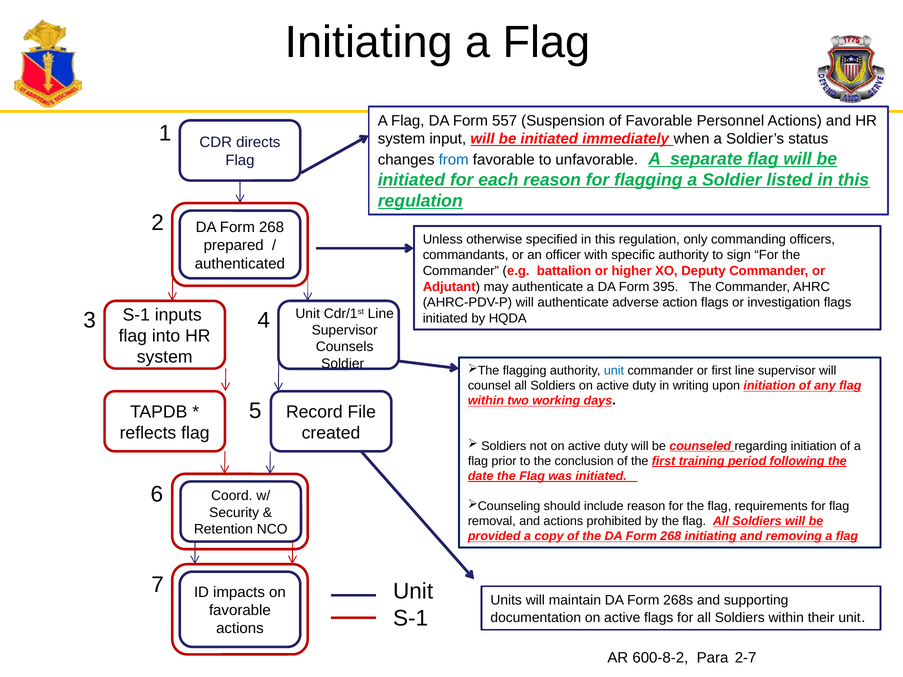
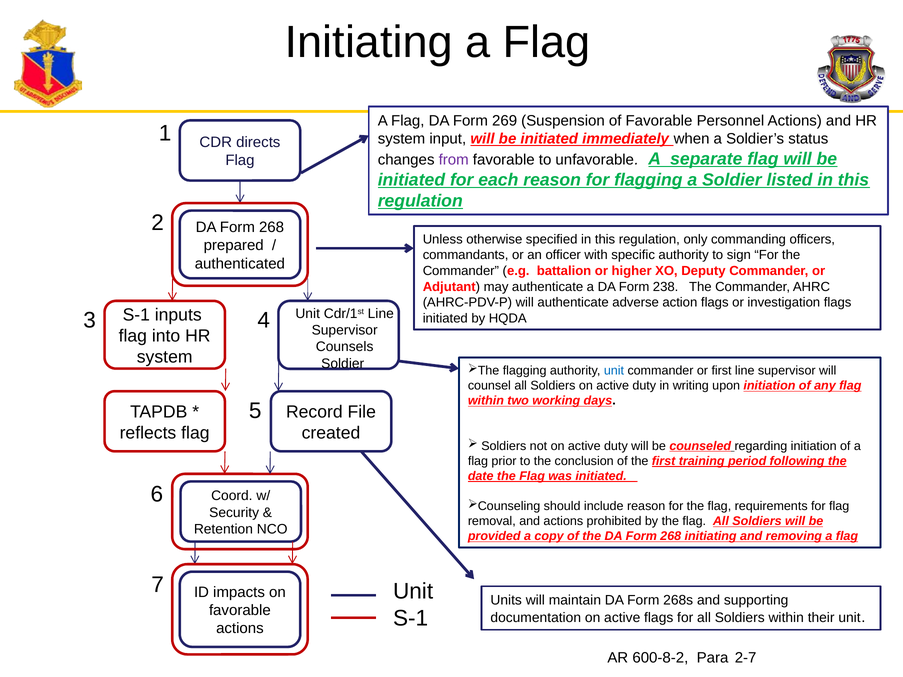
557: 557 -> 269 (505, 121)
from colour: blue -> purple (454, 160)
395: 395 -> 238 (666, 287)
